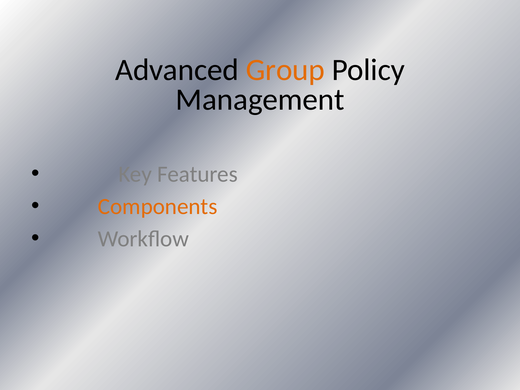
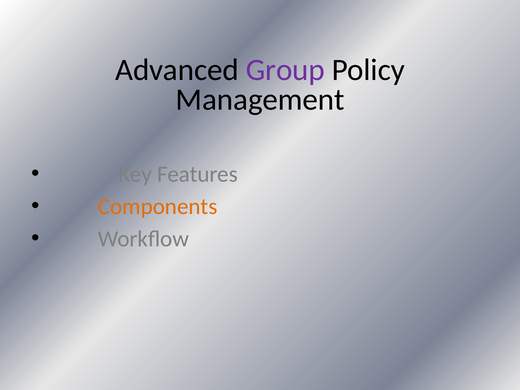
Group colour: orange -> purple (285, 70)
